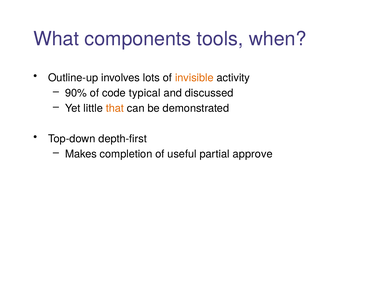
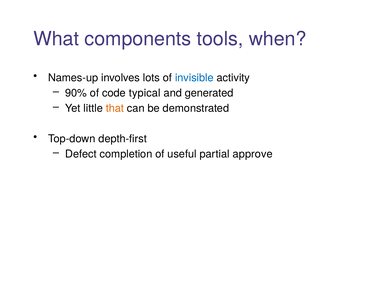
Outline-up: Outline-up -> Names-up (73, 78)
invisible colour: orange -> blue (194, 78)
discussed: discussed -> generated (209, 93)
Makes: Makes -> Defect (81, 154)
